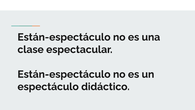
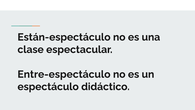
Están-espectáculo: Están-espectáculo -> Entre-espectáculo (64, 74)
